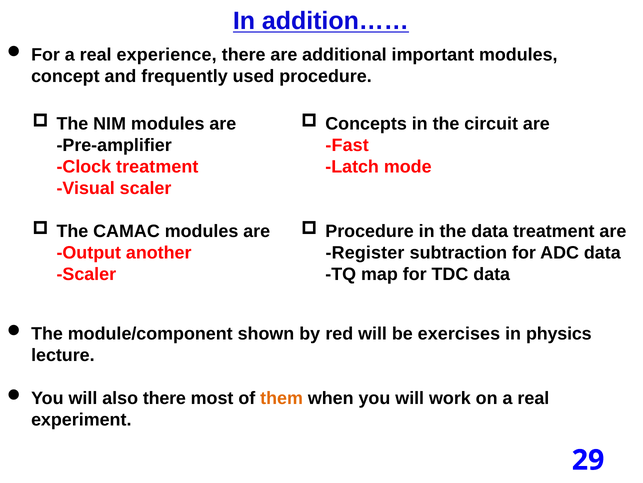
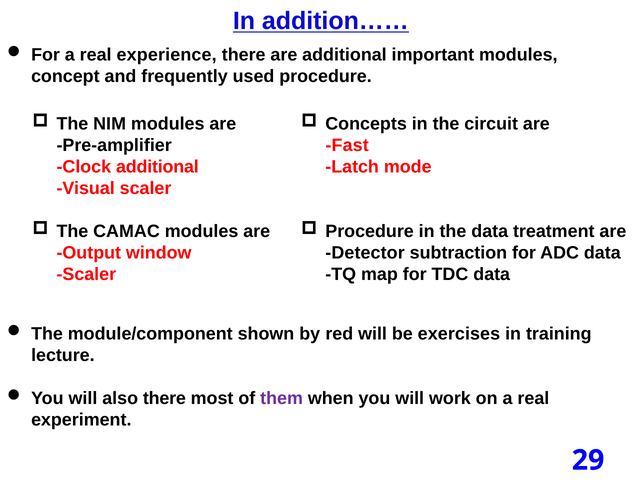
Clock treatment: treatment -> additional (157, 167)
another: another -> window (159, 252)
Register: Register -> Detector (365, 252)
physics: physics -> training (559, 333)
them colour: orange -> purple (282, 398)
